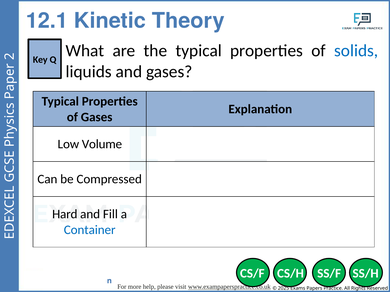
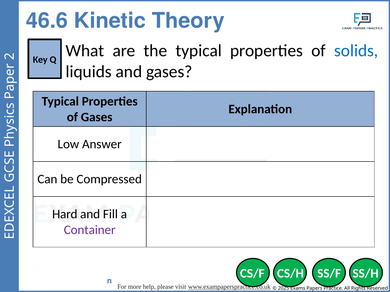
12.1: 12.1 -> 46.6 (47, 21)
Volume: Volume -> Answer (102, 144)
Container colour: blue -> purple (90, 230)
